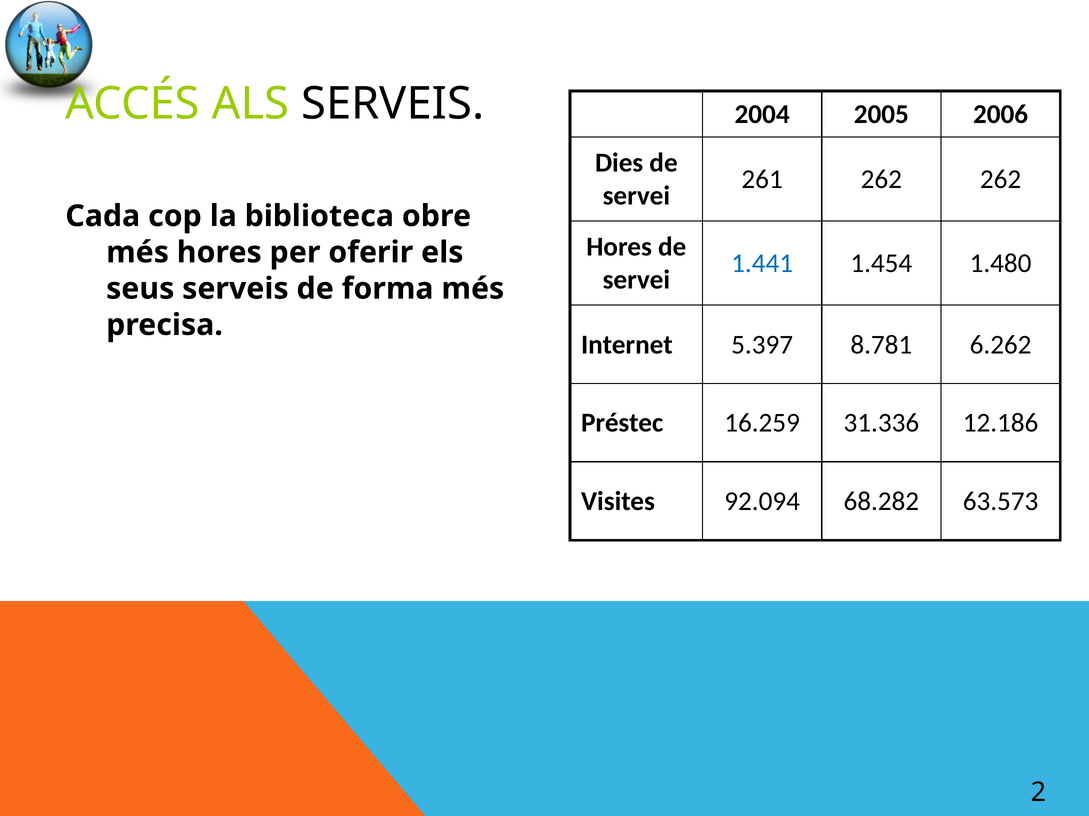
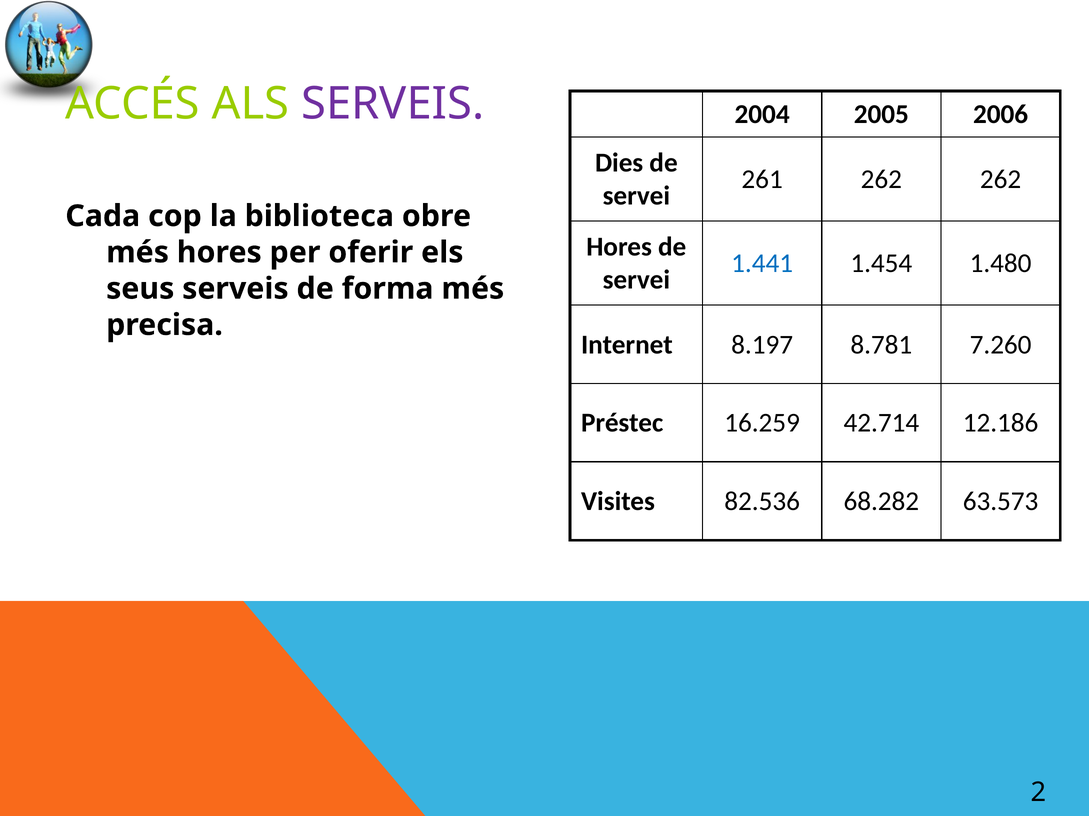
SERVEIS colour: black -> purple (393, 104)
5.397: 5.397 -> 8.197 (762, 345)
6.262: 6.262 -> 7.260 (1001, 345)
31.336: 31.336 -> 42.714 (881, 423)
92.094: 92.094 -> 82.536 (762, 502)
